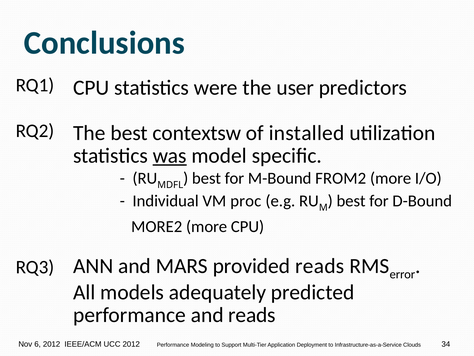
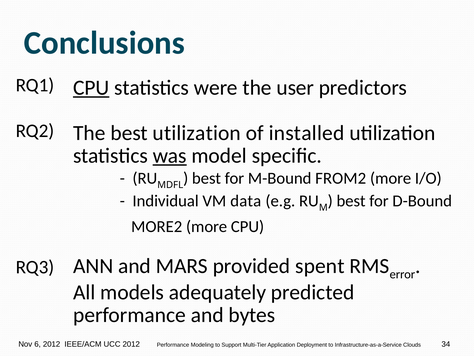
CPU underline: none -> present (91, 87)
best contextsw: contextsw -> utilization (197, 133)
proc: proc -> data (246, 201)
provided reads: reads -> spent (320, 266)
and reads: reads -> bytes (252, 314)
